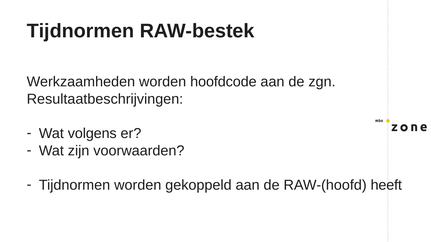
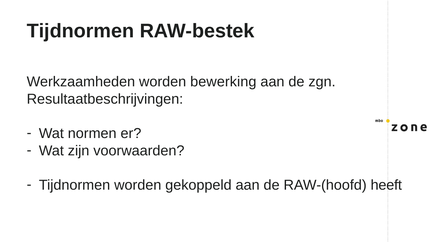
hoofdcode: hoofdcode -> bewerking (223, 82)
volgens: volgens -> normen (92, 134)
